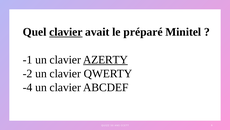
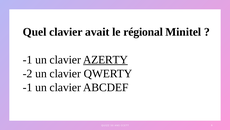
clavier underline: present -> none (66, 32)
préparé: préparé -> régional (143, 32)
-4: -4 -> -1 (28, 87)
